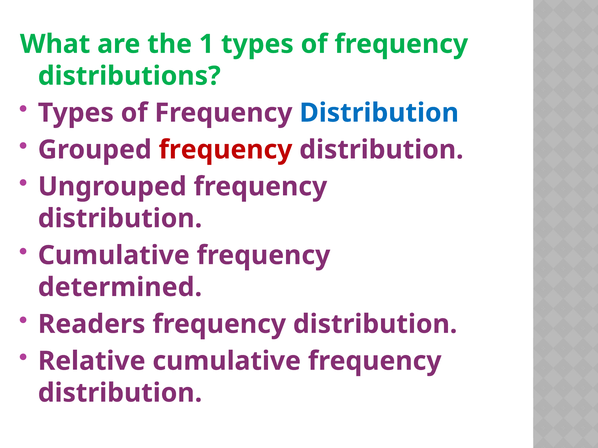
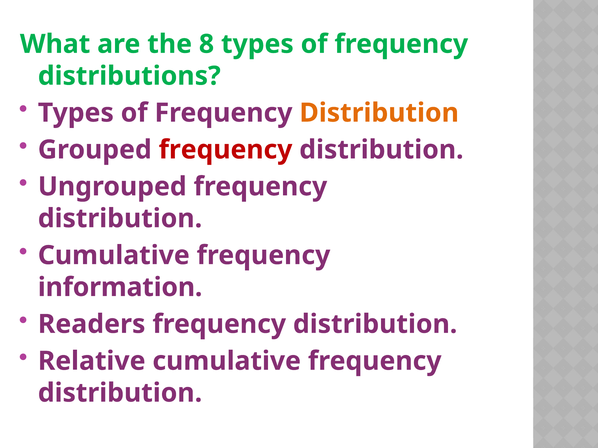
1: 1 -> 8 (206, 44)
Distribution colour: blue -> orange (379, 113)
determined: determined -> information (120, 288)
